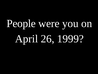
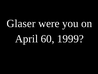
People: People -> Glaser (21, 23)
26: 26 -> 60 (48, 39)
